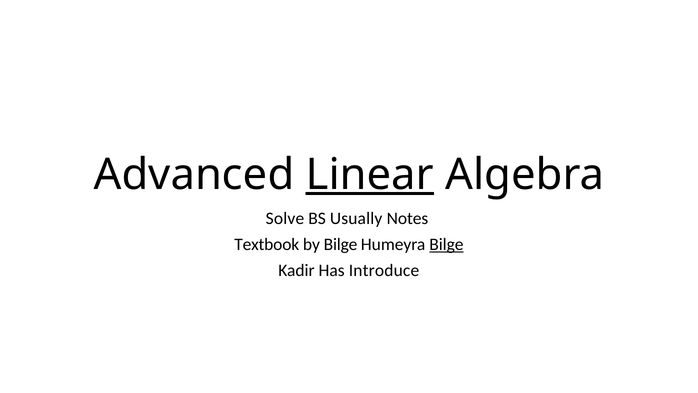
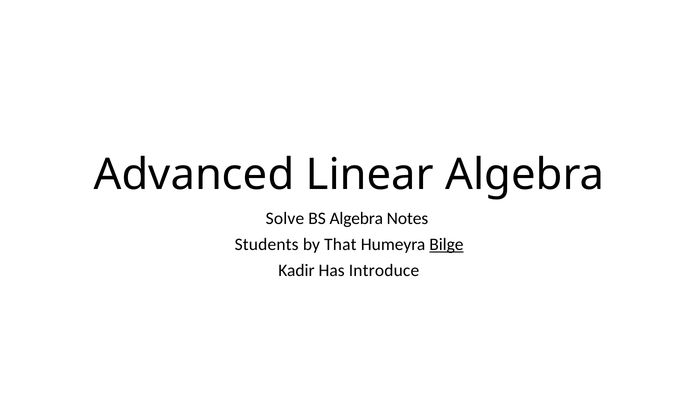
Linear underline: present -> none (370, 174)
BS Usually: Usually -> Algebra (356, 218)
Textbook: Textbook -> Students (267, 244)
by Bilge: Bilge -> That (340, 244)
